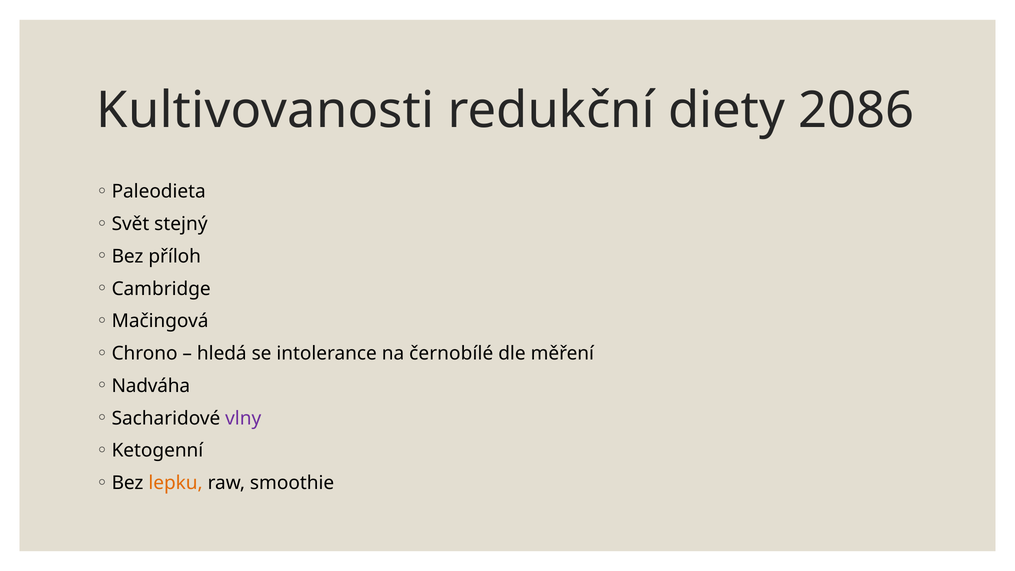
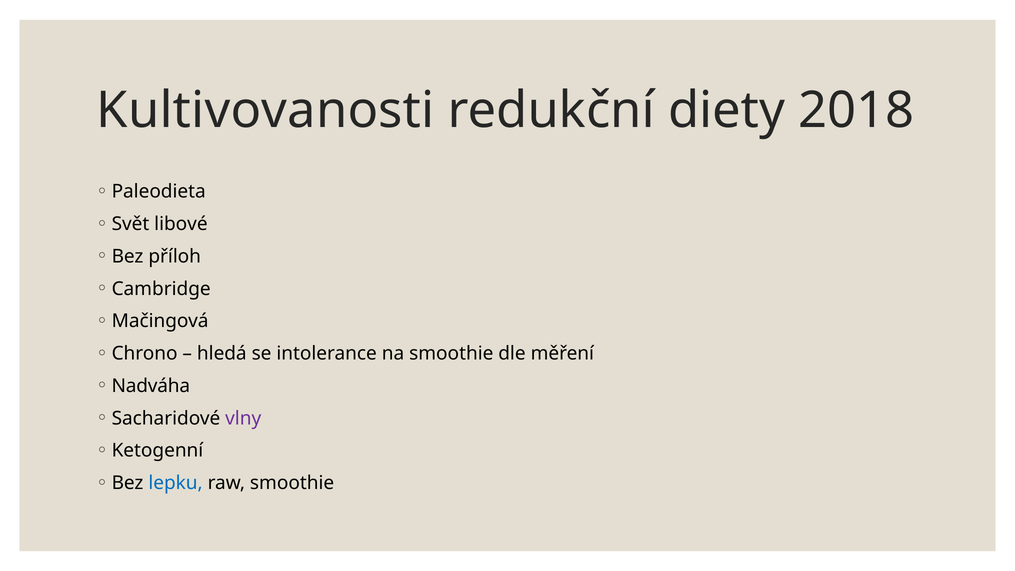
2086: 2086 -> 2018 (856, 110)
stejný: stejný -> libové (181, 224)
na černobílé: černobílé -> smoothie (451, 353)
lepku colour: orange -> blue (176, 483)
